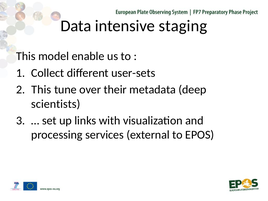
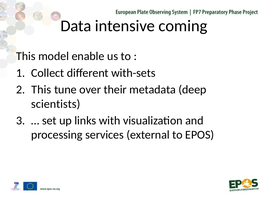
staging: staging -> coming (183, 26)
user-sets: user-sets -> with-sets (133, 73)
